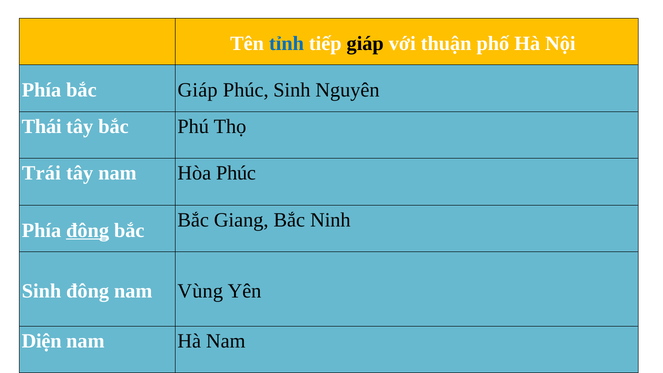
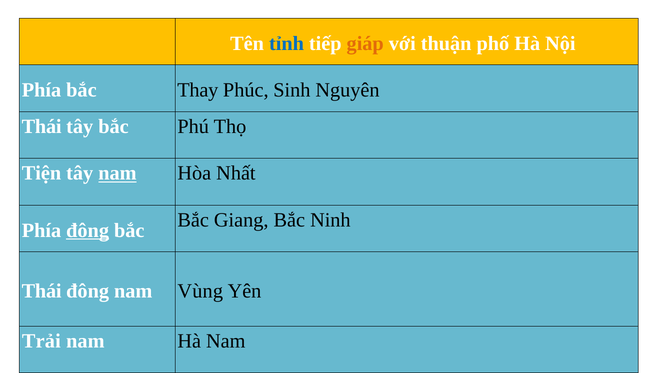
giáp colour: black -> orange (365, 43)
bắc Giáp: Giáp -> Thay (198, 90)
Trái: Trái -> Tiện (41, 173)
nam underline: none -> present (117, 173)
Hòa Phúc: Phúc -> Nhất (236, 173)
Sinh: Sinh -> Thái (42, 291)
Diện: Diện -> Trải (41, 341)
